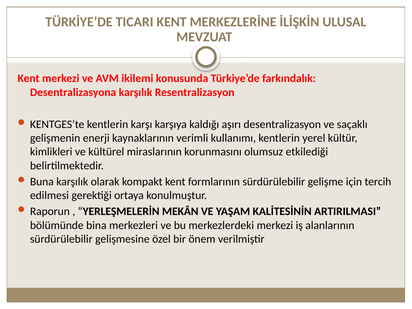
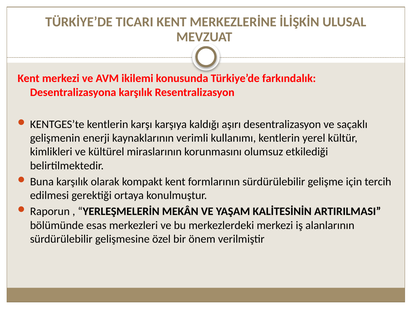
bina: bina -> esas (96, 225)
